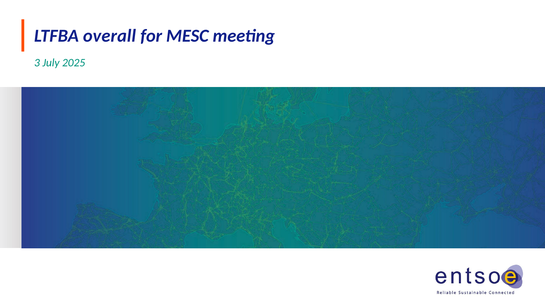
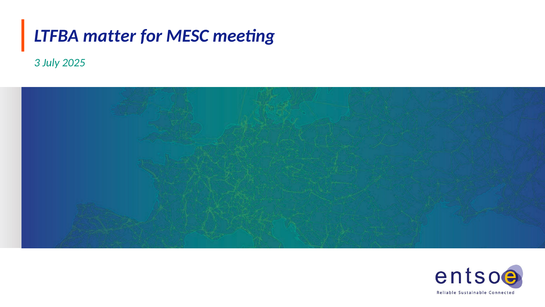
overall: overall -> matter (110, 36)
